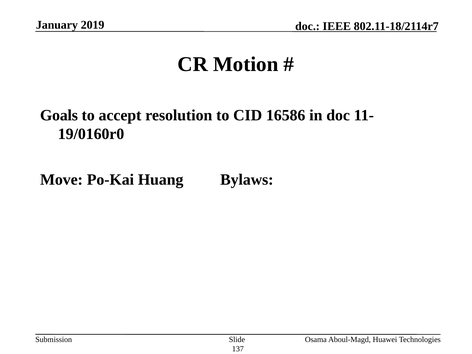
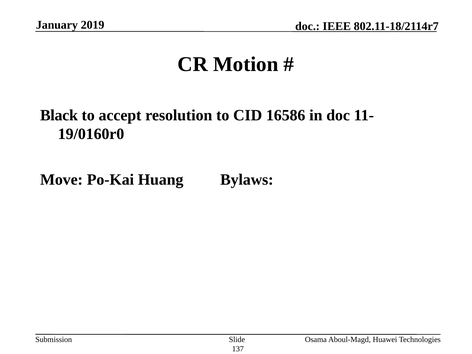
Goals: Goals -> Black (59, 115)
